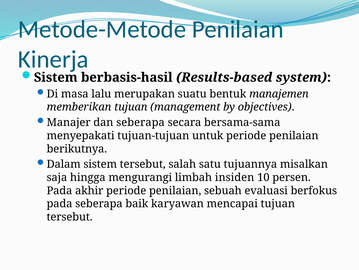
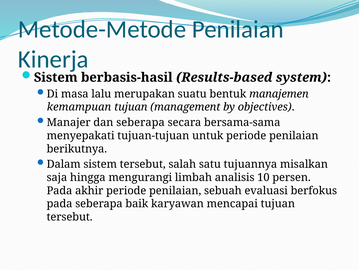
memberikan: memberikan -> kemampuan (79, 107)
insiden: insiden -> analisis (235, 177)
